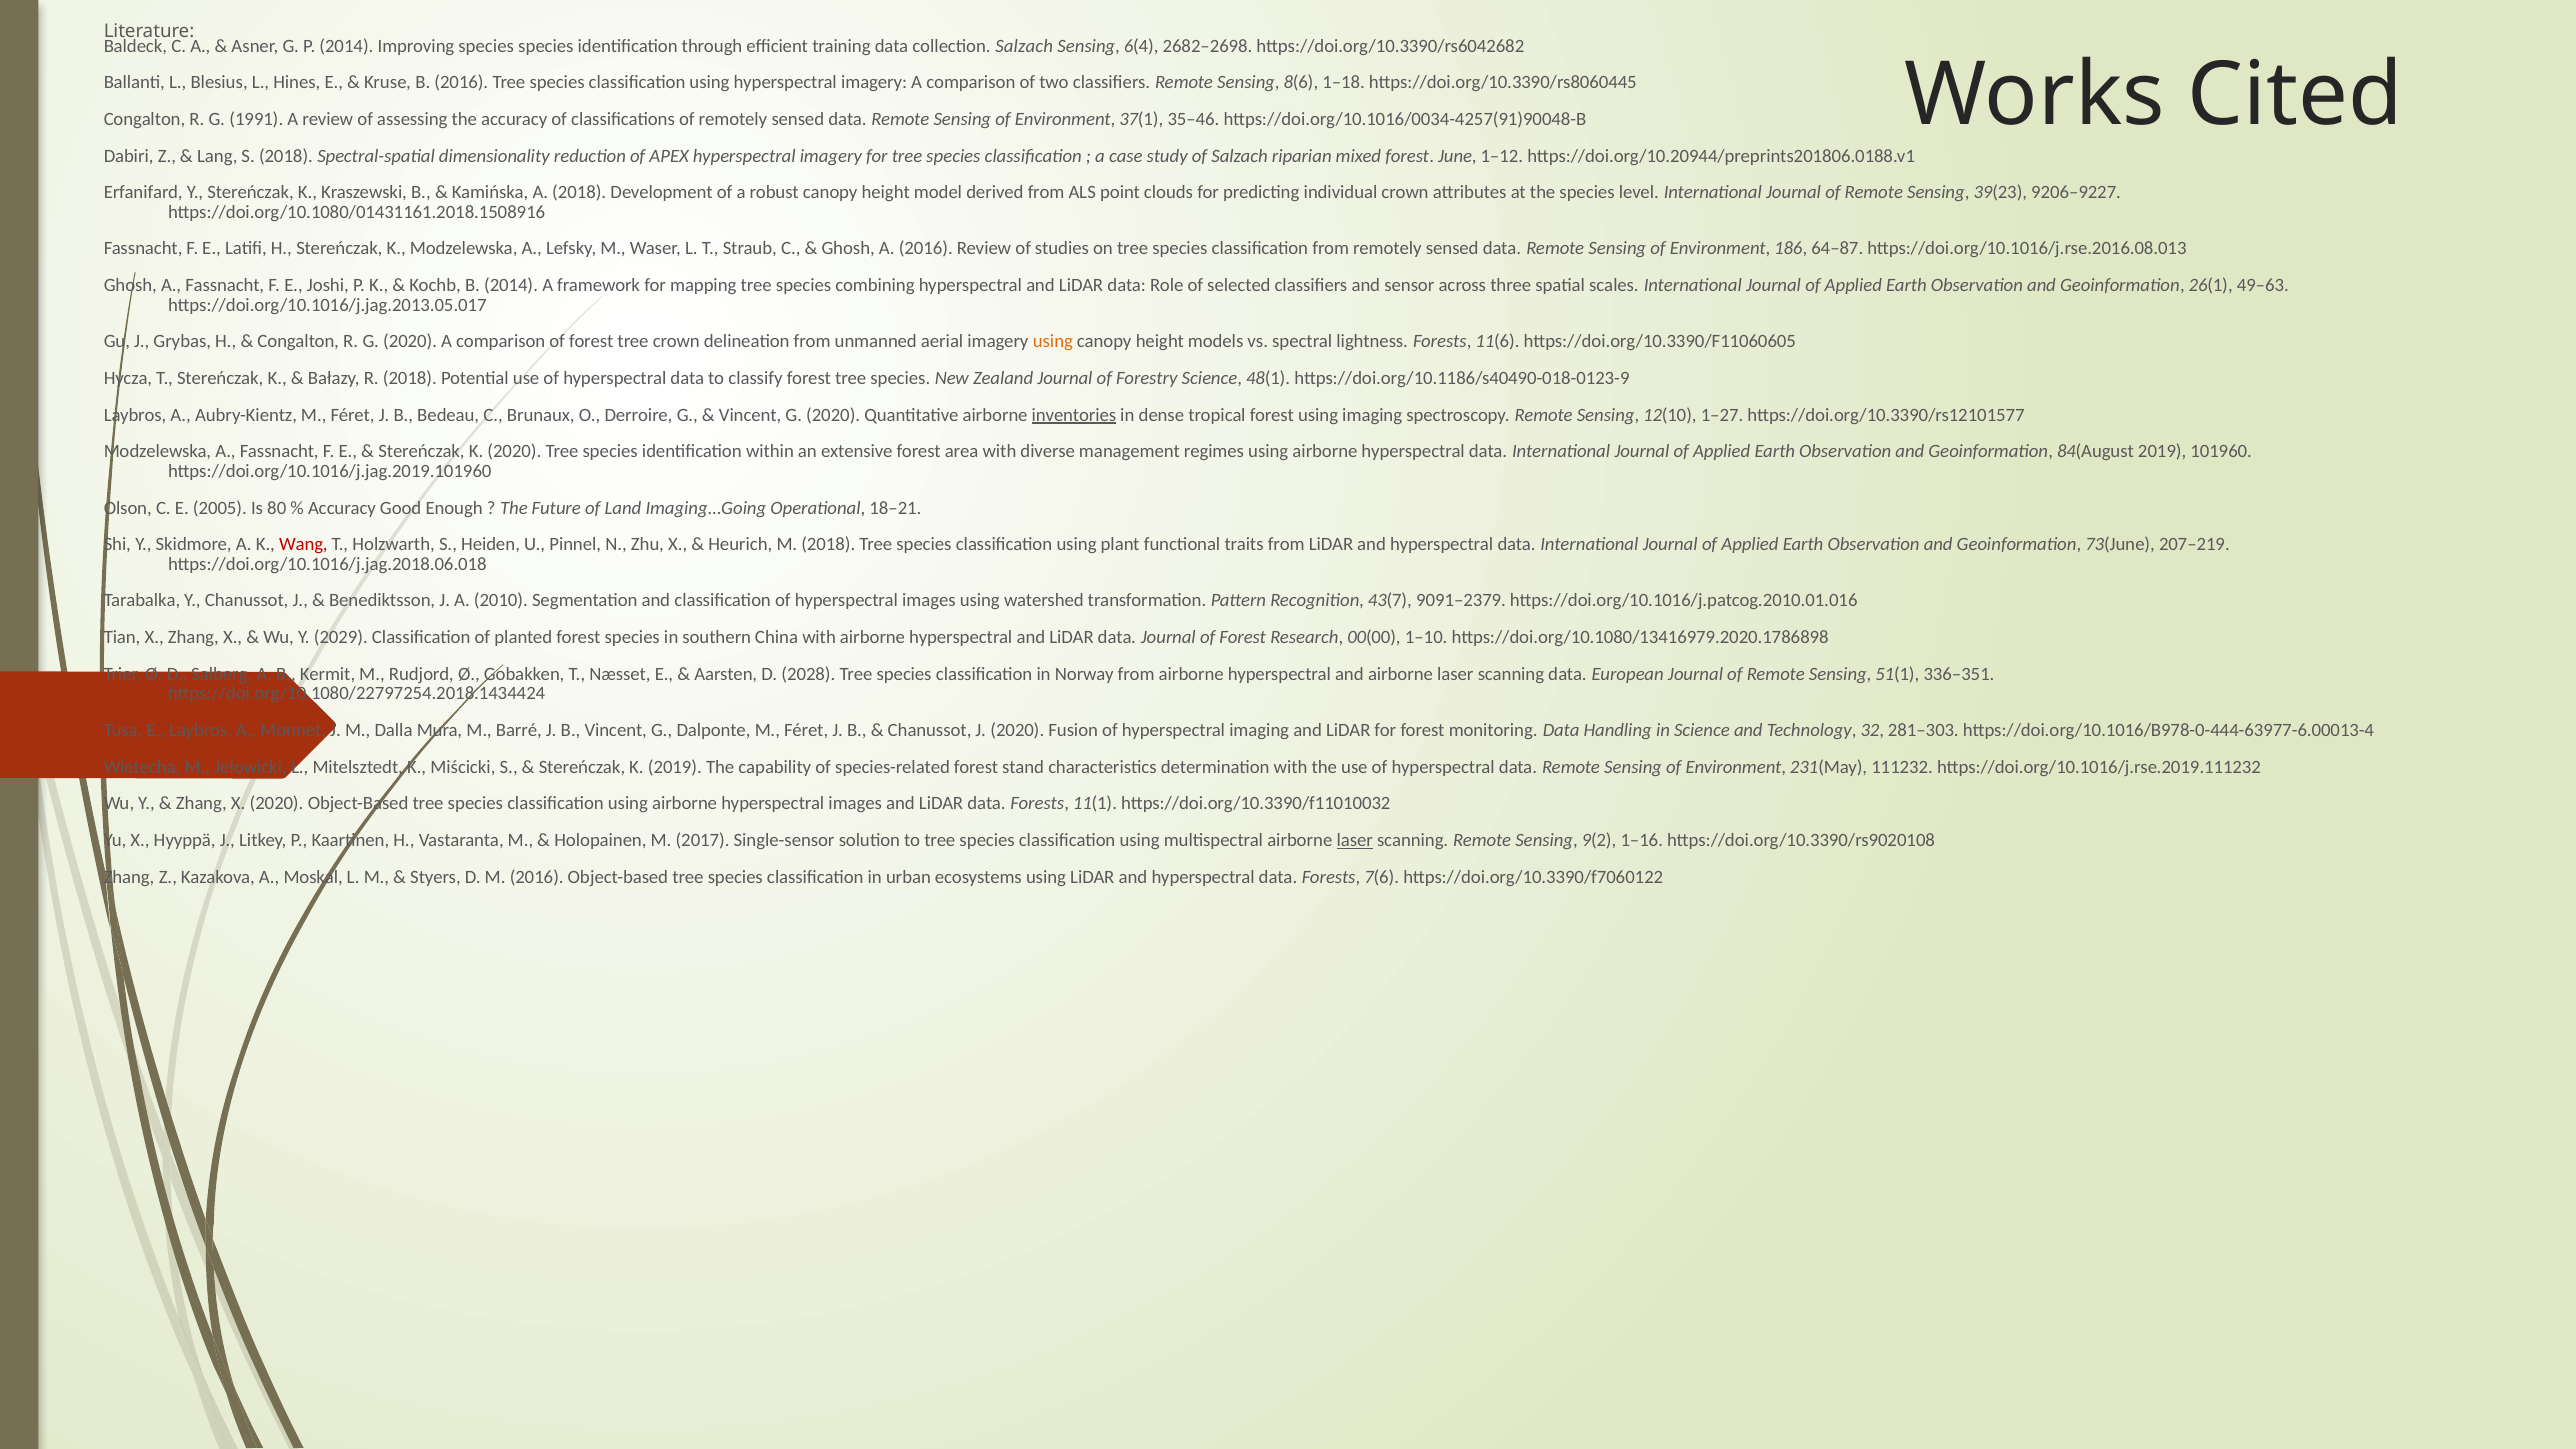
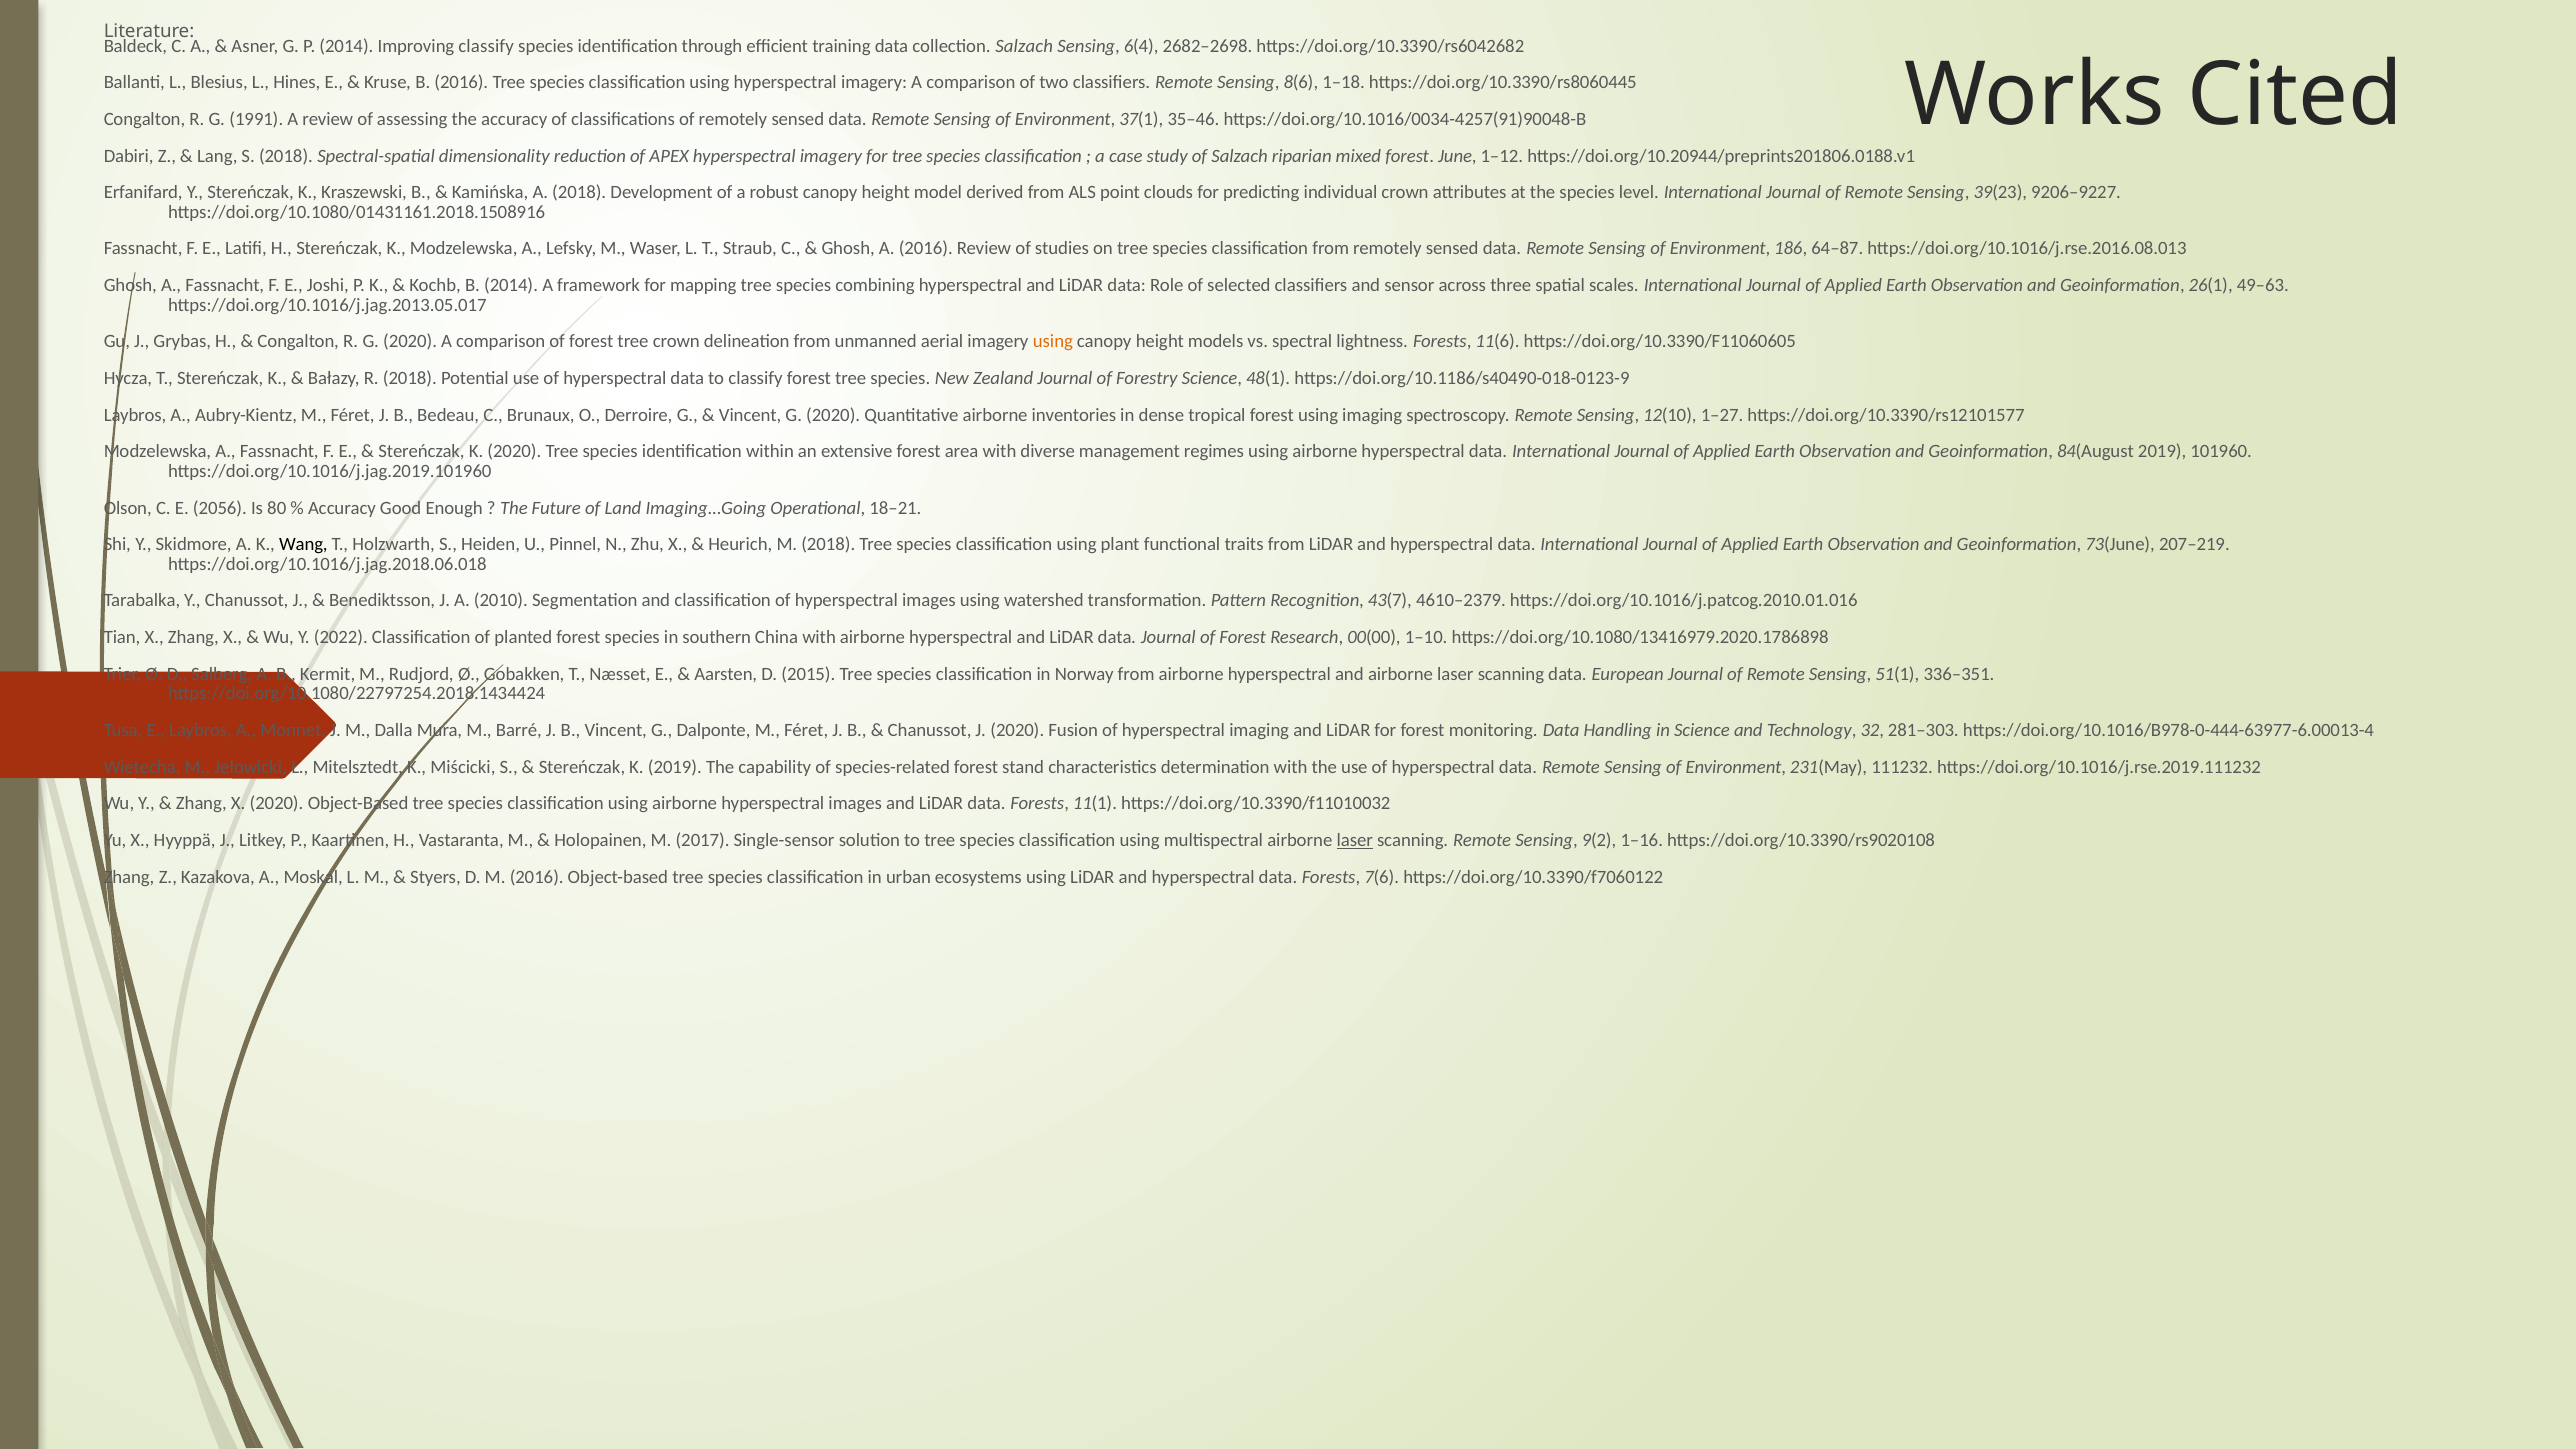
Improving species: species -> classify (486, 46)
inventories underline: present -> none (1074, 415)
2005: 2005 -> 2056 (220, 508)
Wang colour: red -> black (303, 544)
9091–2379: 9091–2379 -> 4610–2379 (1461, 601)
2029: 2029 -> 2022 (341, 637)
2028: 2028 -> 2015 (808, 674)
